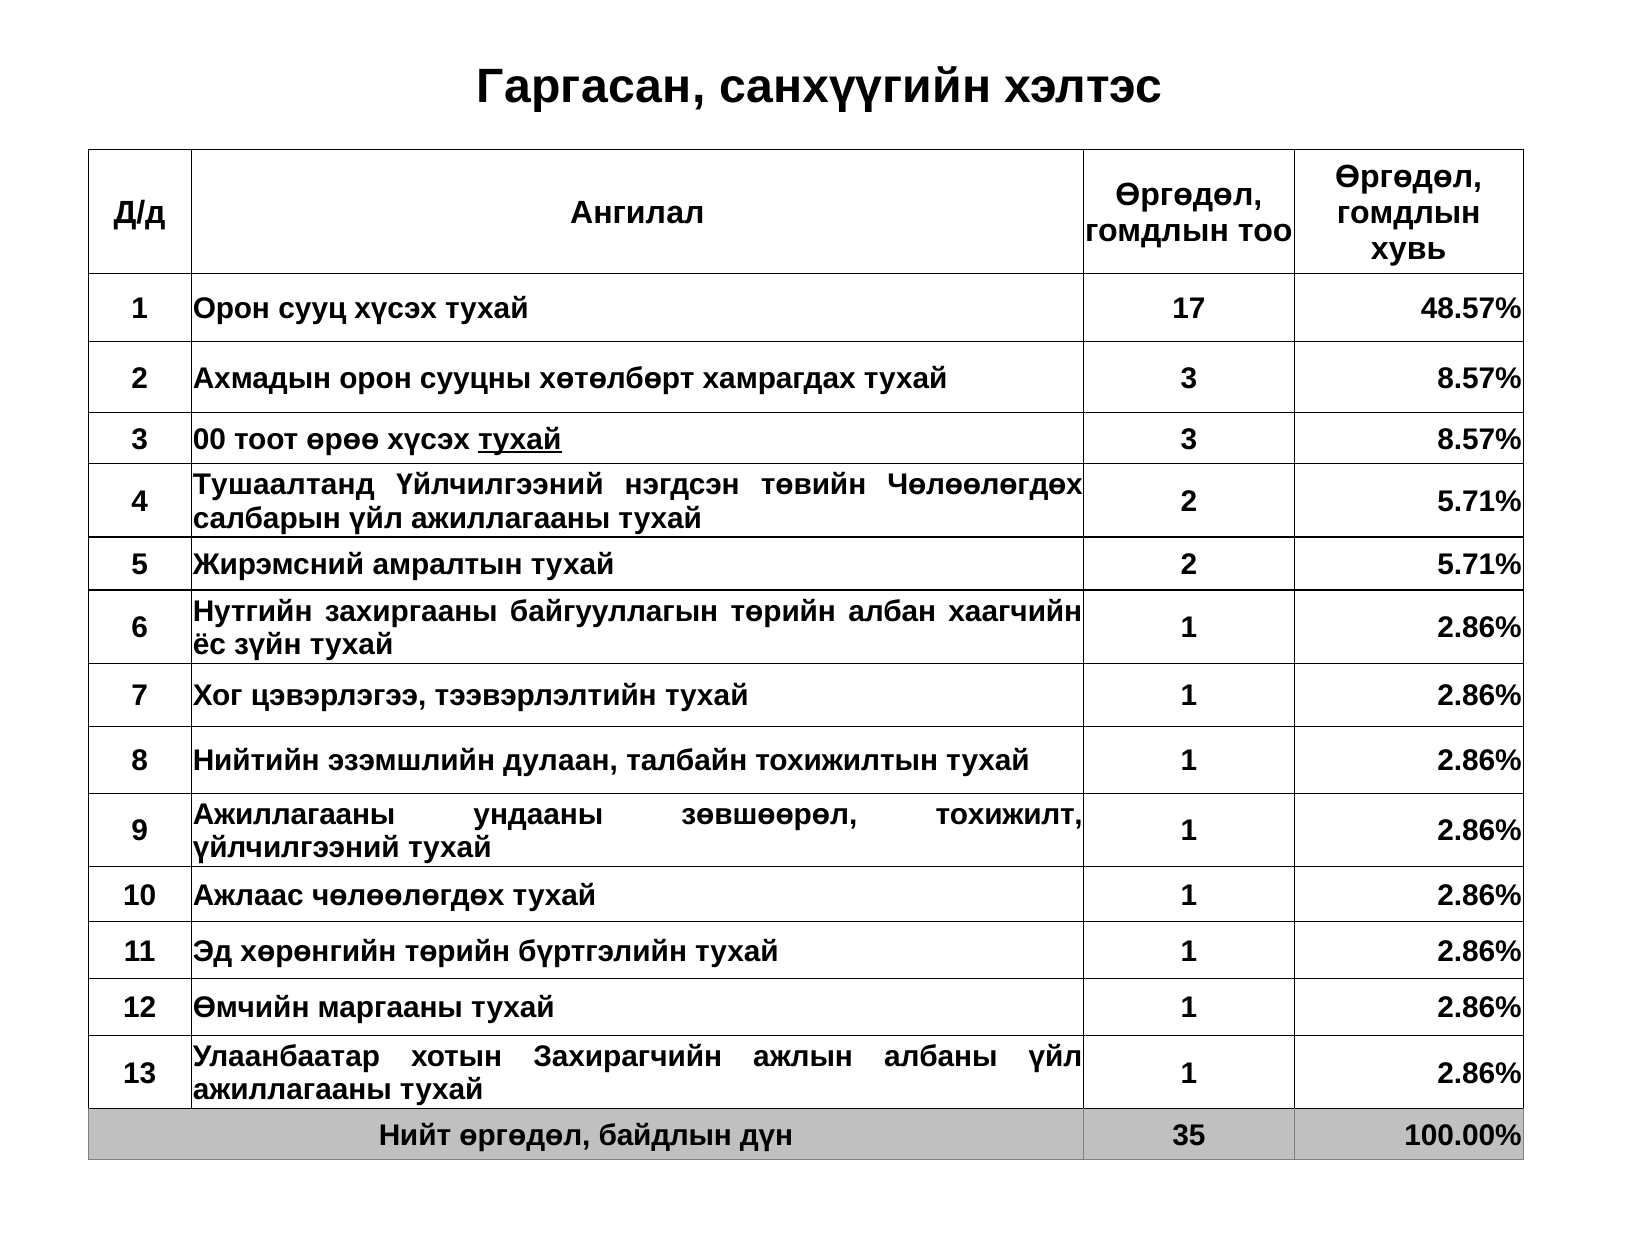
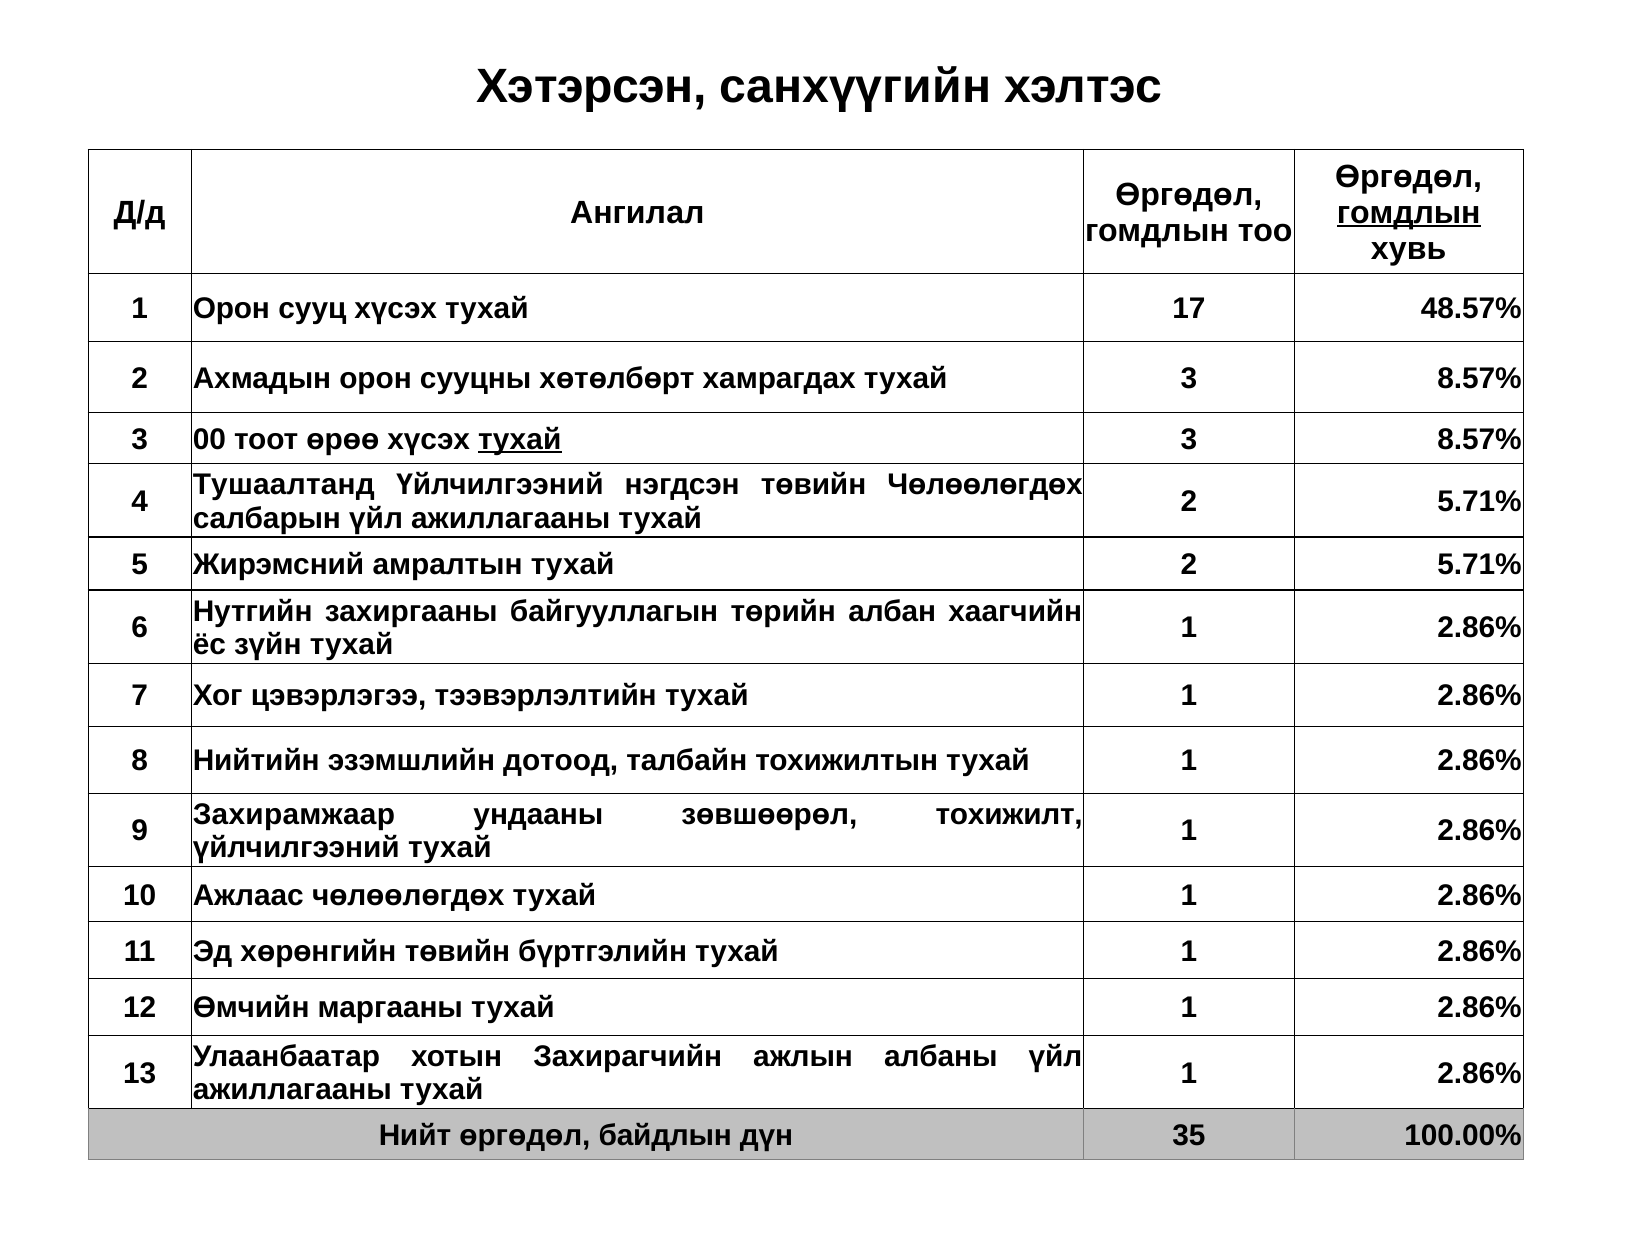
Гаргасан: Гаргасан -> Хэтэрсэн (591, 87)
гомдлын underline: none -> present (1409, 213)
дулаан: дулаан -> дотоод (561, 761)
Ажиллагааны: Ажиллагааны -> Захирамжаар (294, 815)
хөрөнгийн төрийн: төрийн -> төвийн (457, 951)
